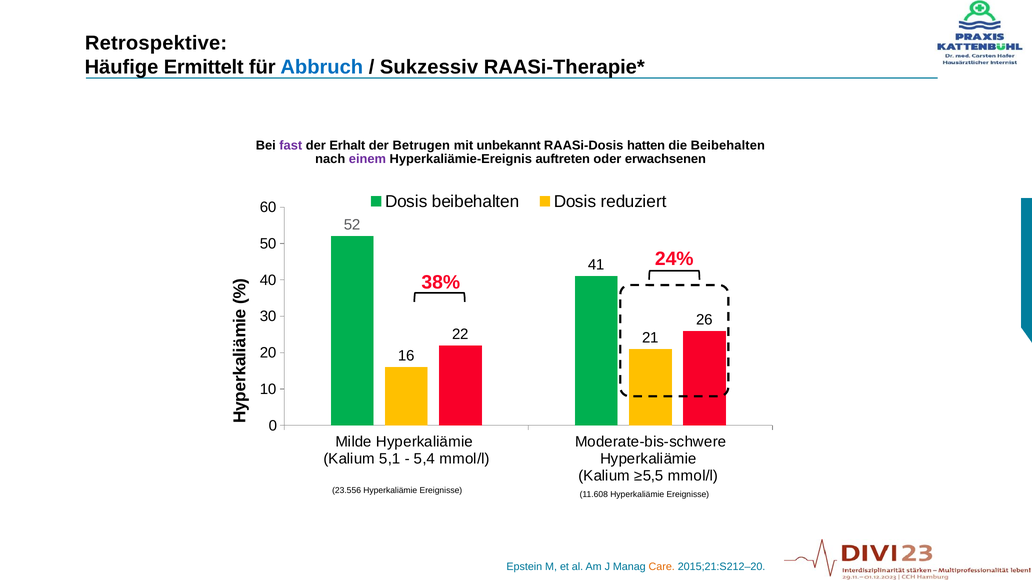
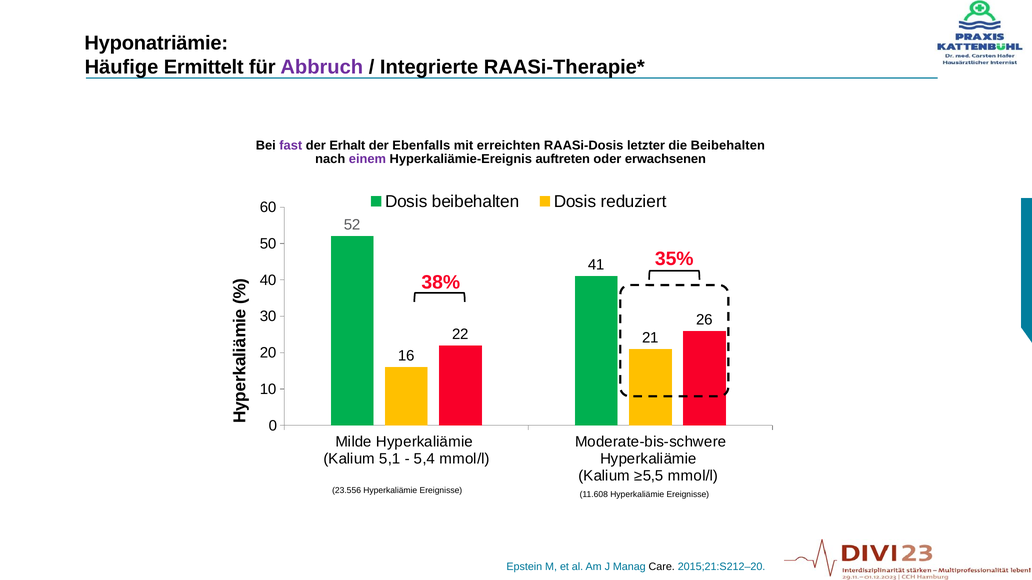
Retrospektive: Retrospektive -> Hyponatriämie (156, 43)
Abbruch colour: blue -> purple (322, 67)
Sukzessiv: Sukzessiv -> Integrierte (429, 67)
Betrugen: Betrugen -> Ebenfalls (421, 145)
unbekannt: unbekannt -> erreichten (509, 145)
hatten: hatten -> letzter (646, 145)
24%: 24% -> 35% (674, 259)
Care colour: orange -> black (662, 567)
